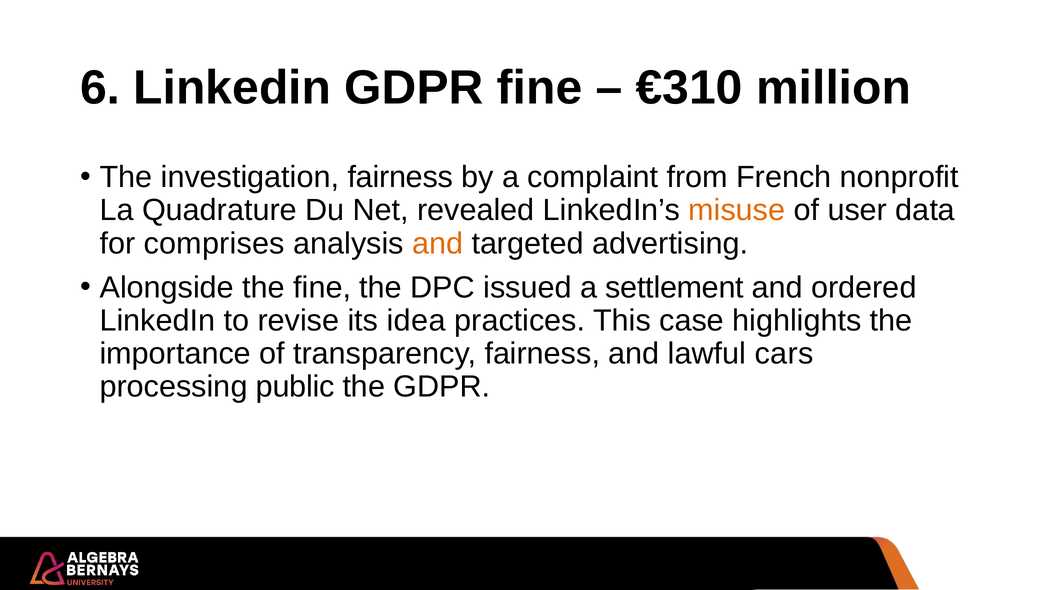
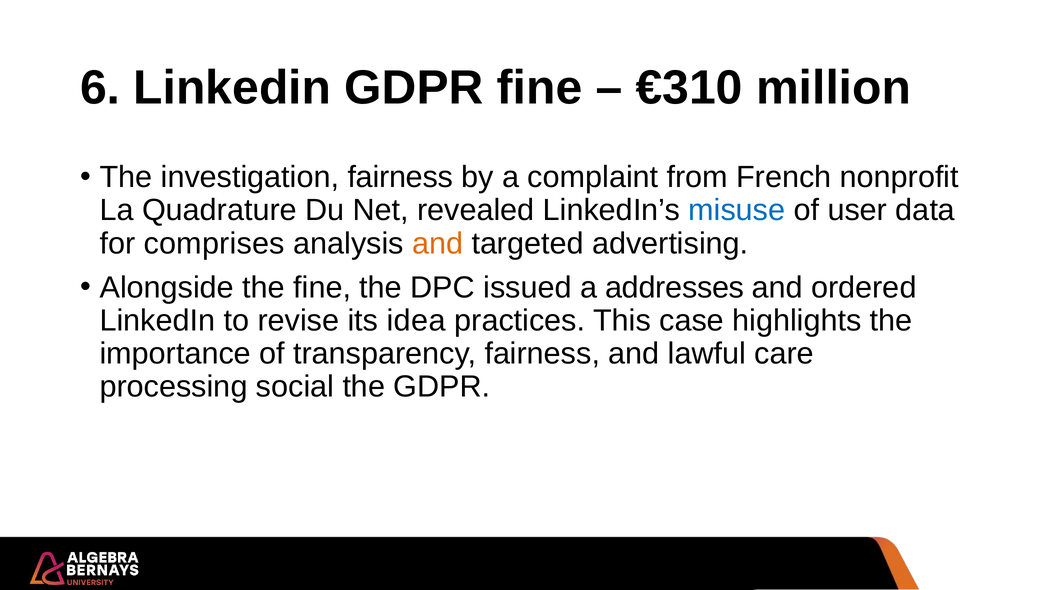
misuse colour: orange -> blue (737, 211)
settlement: settlement -> addresses (675, 288)
cars: cars -> care (784, 354)
public: public -> social (295, 387)
